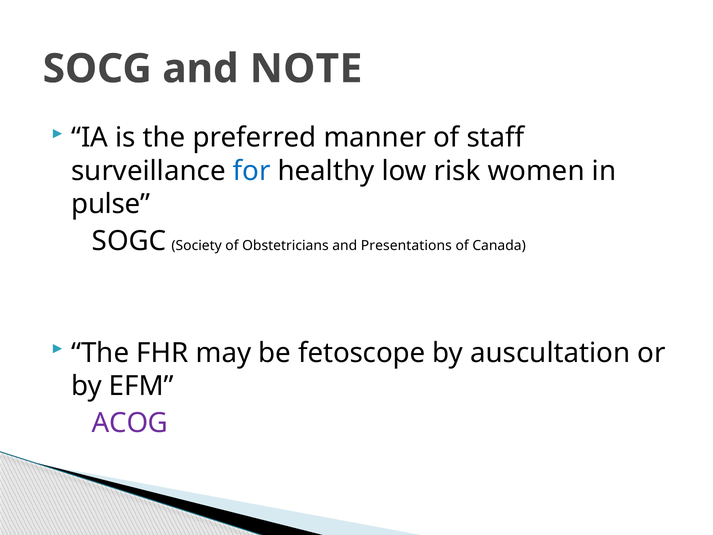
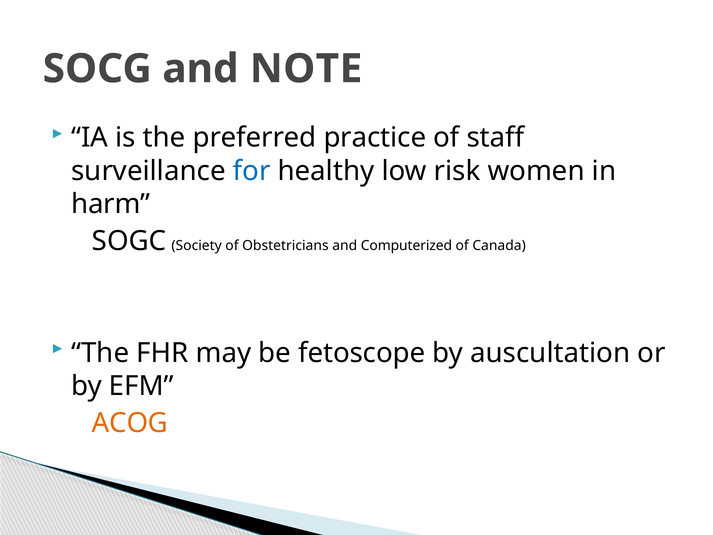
manner: manner -> practice (375, 138)
pulse: pulse -> harm (111, 204)
Presentations: Presentations -> Computerized (406, 246)
ACOG colour: purple -> orange (130, 423)
